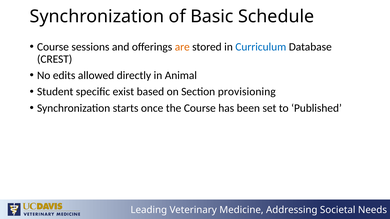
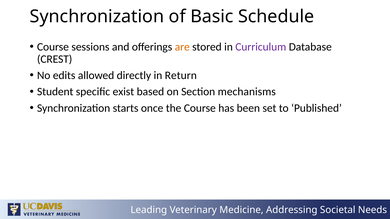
Curriculum colour: blue -> purple (261, 47)
Animal: Animal -> Return (181, 76)
provisioning: provisioning -> mechanisms (247, 92)
